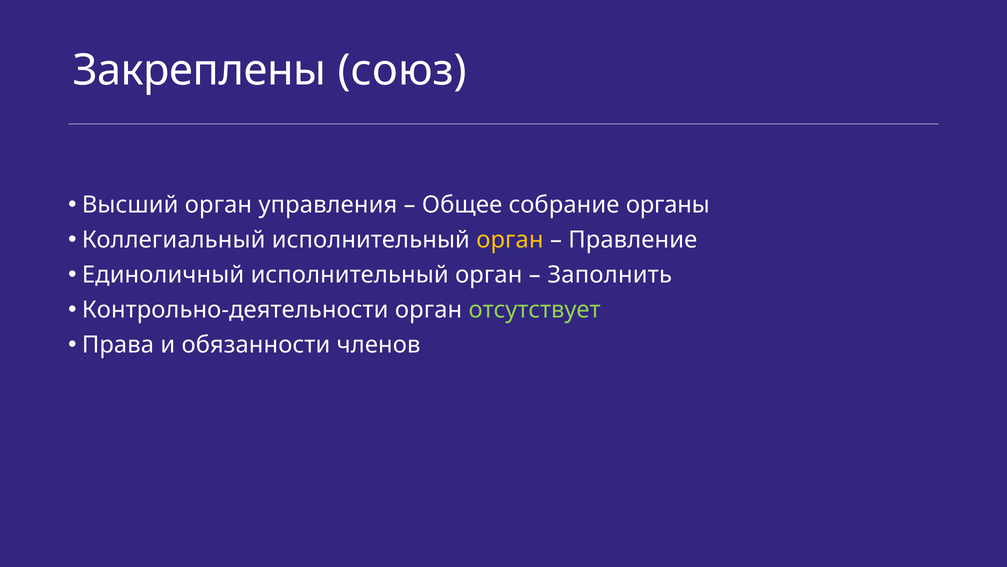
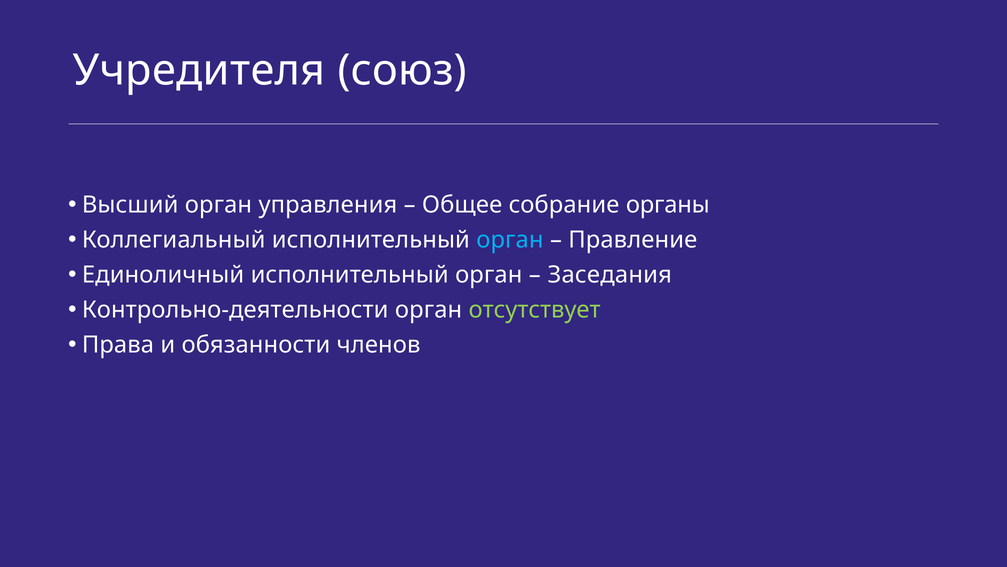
Закреплены: Закреплены -> Учредителя (199, 70)
орган colour: yellow -> light blue (510, 240)
Заполнить: Заполнить -> Заседания (610, 275)
